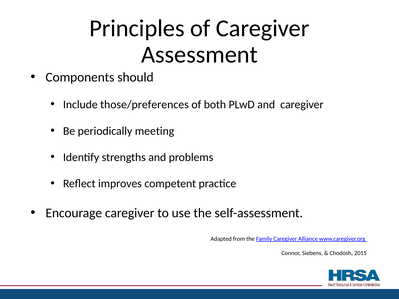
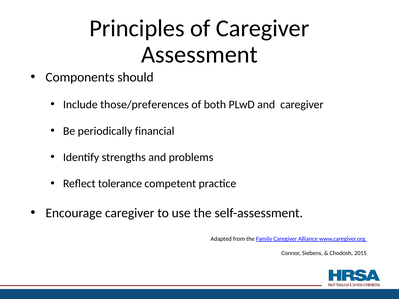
meeting: meeting -> financial (155, 131)
improves: improves -> tolerance (120, 184)
